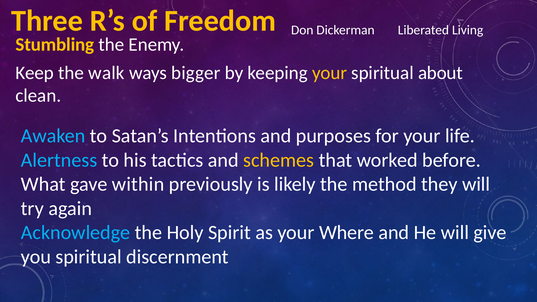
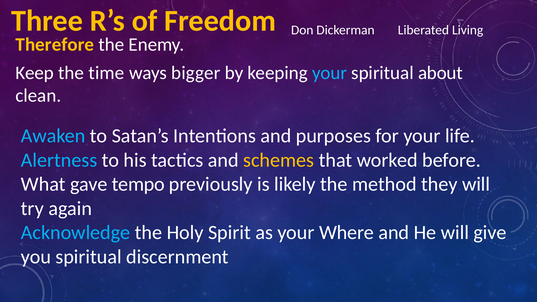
Stumbling: Stumbling -> Therefore (55, 44)
walk: walk -> time (106, 73)
your colour: yellow -> light blue (330, 73)
within: within -> tempo (138, 184)
